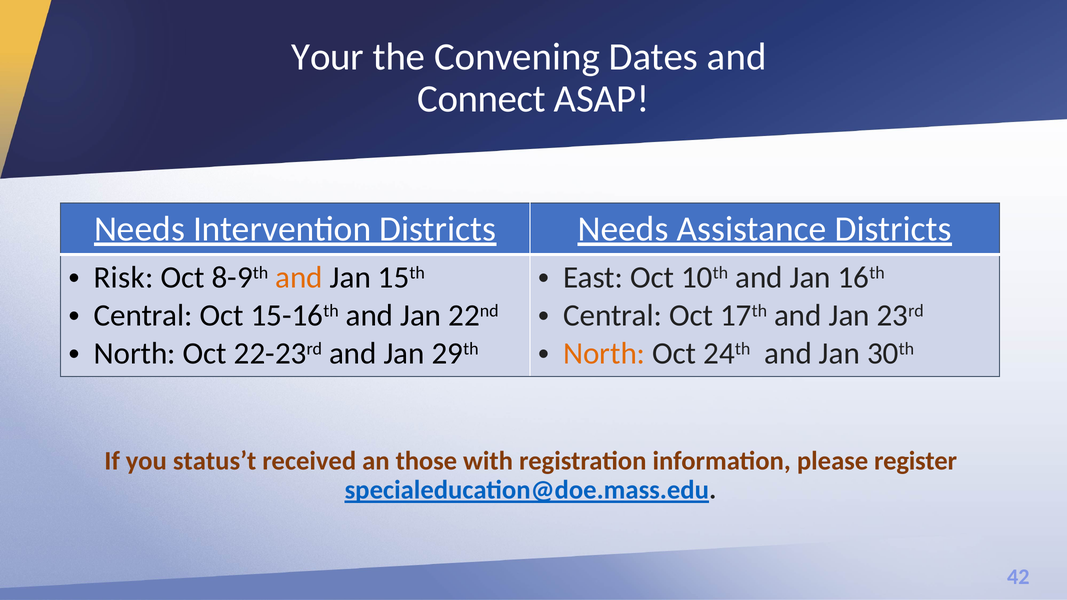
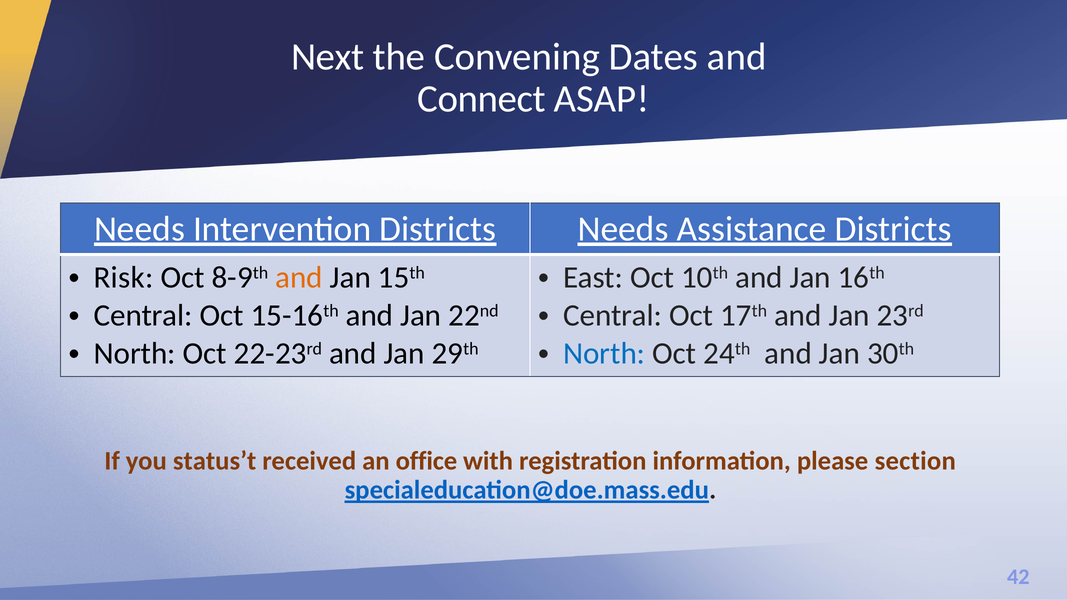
Your: Your -> Next (328, 57)
North colour: orange -> blue (604, 354)
those: those -> office (426, 461)
register: register -> section (915, 461)
